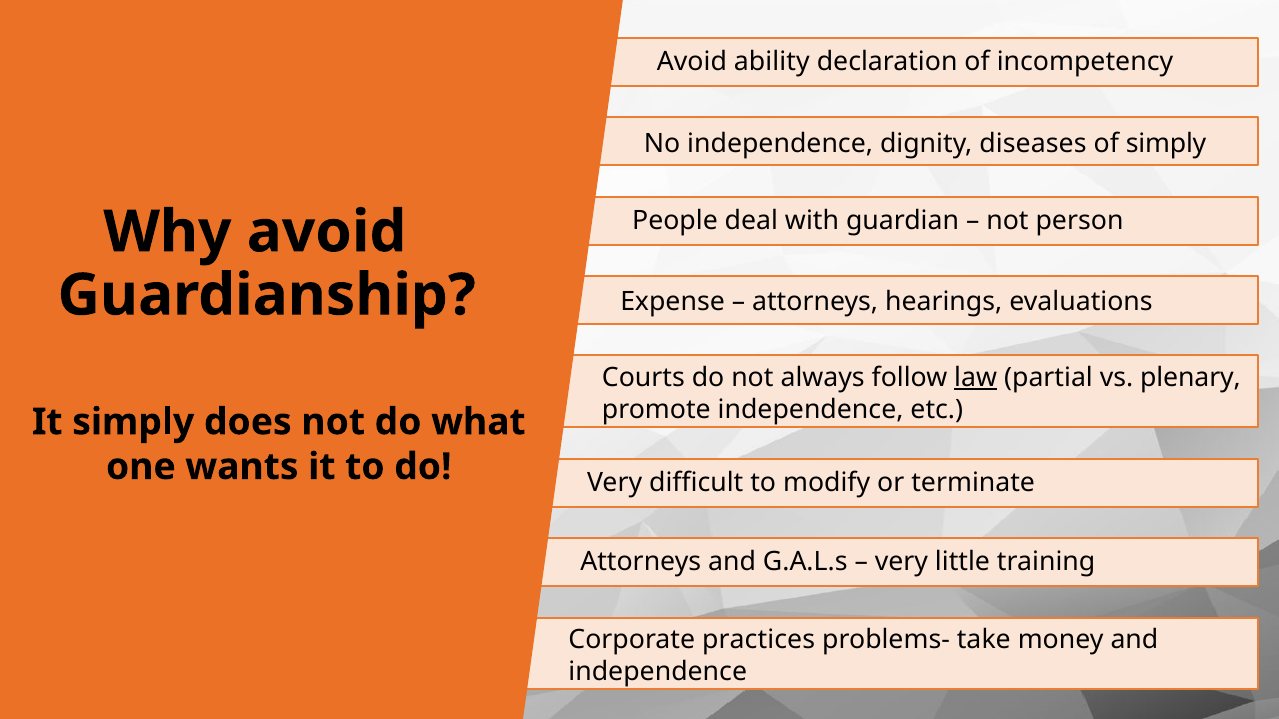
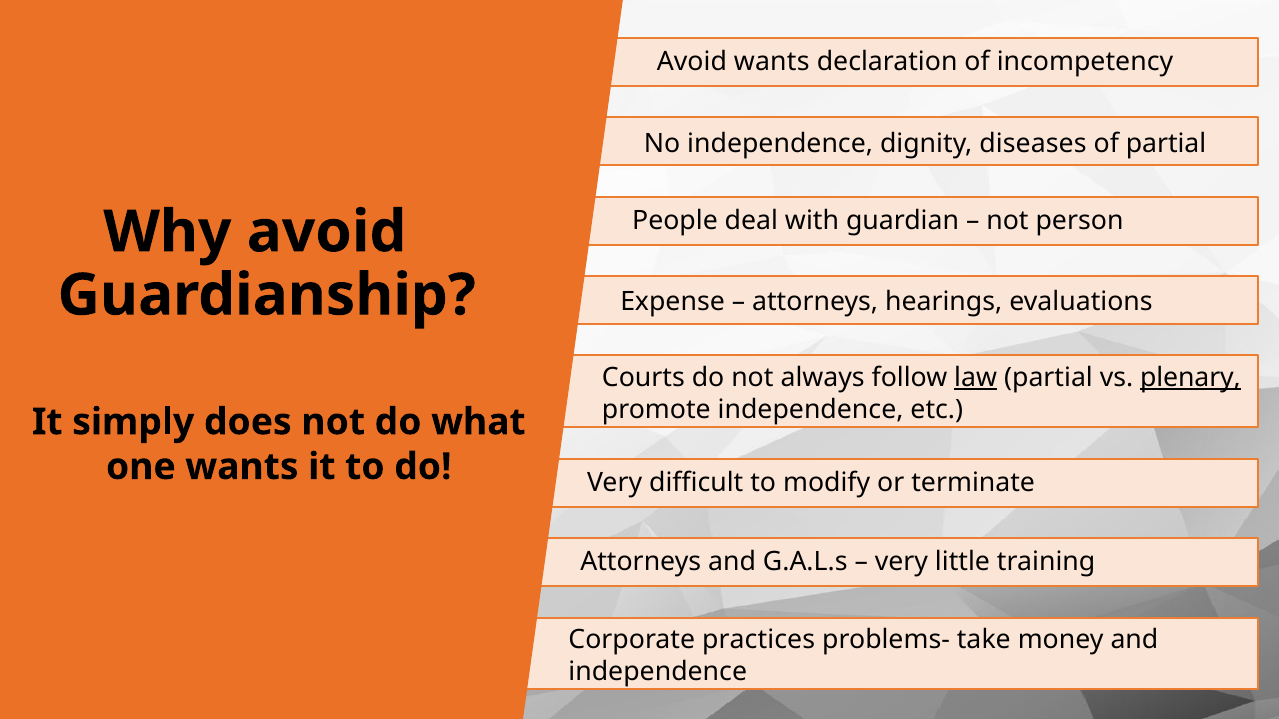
Avoid ability: ability -> wants (772, 62)
of simply: simply -> partial (1166, 143)
plenary underline: none -> present (1191, 378)
